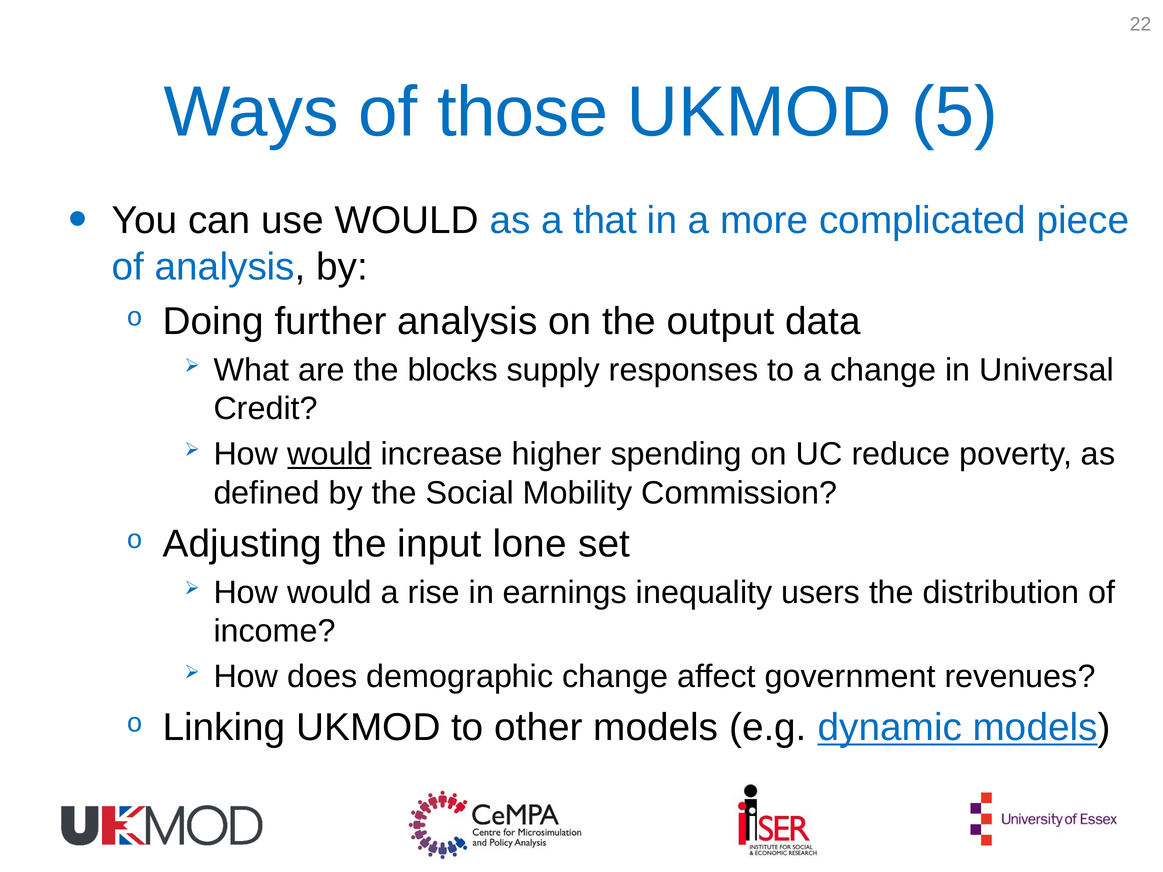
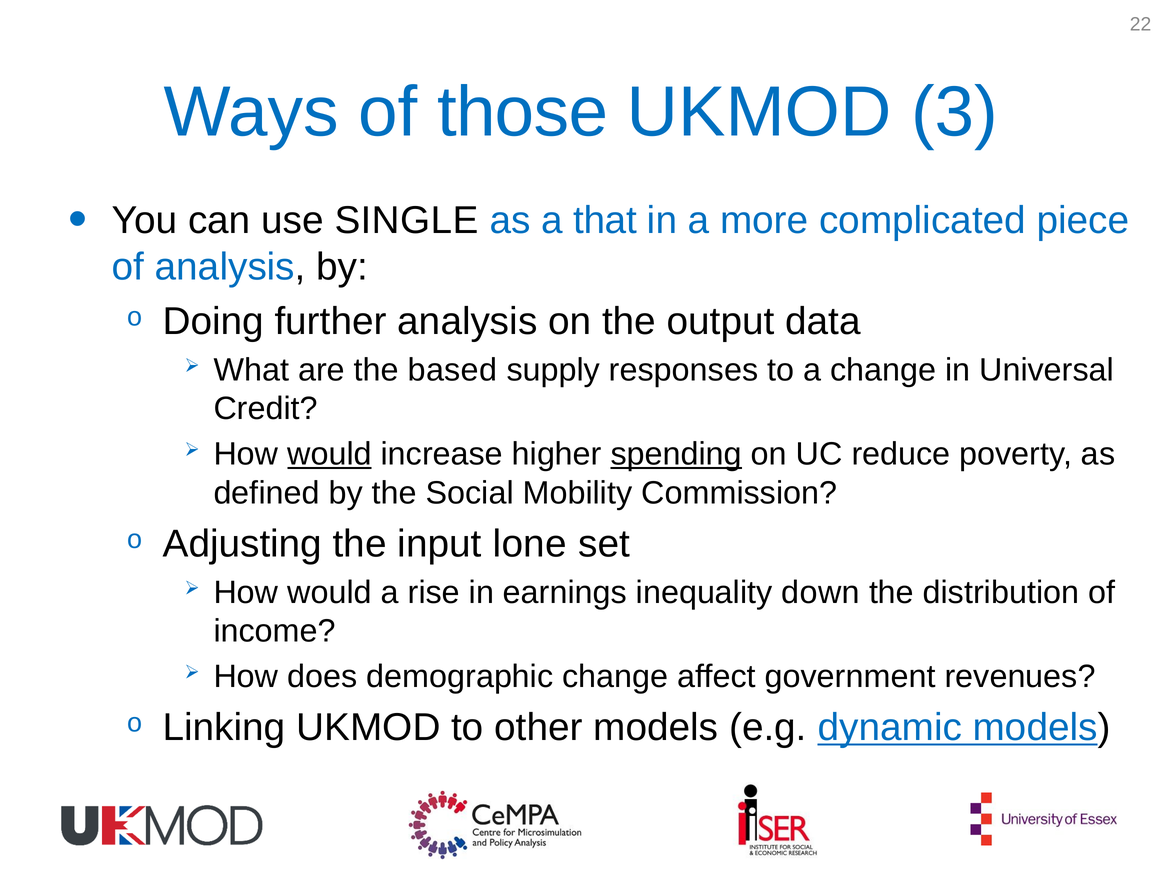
5: 5 -> 3 (955, 113)
use WOULD: WOULD -> SINGLE (407, 221)
blocks: blocks -> based (452, 370)
spending underline: none -> present (676, 454)
users: users -> down (821, 593)
